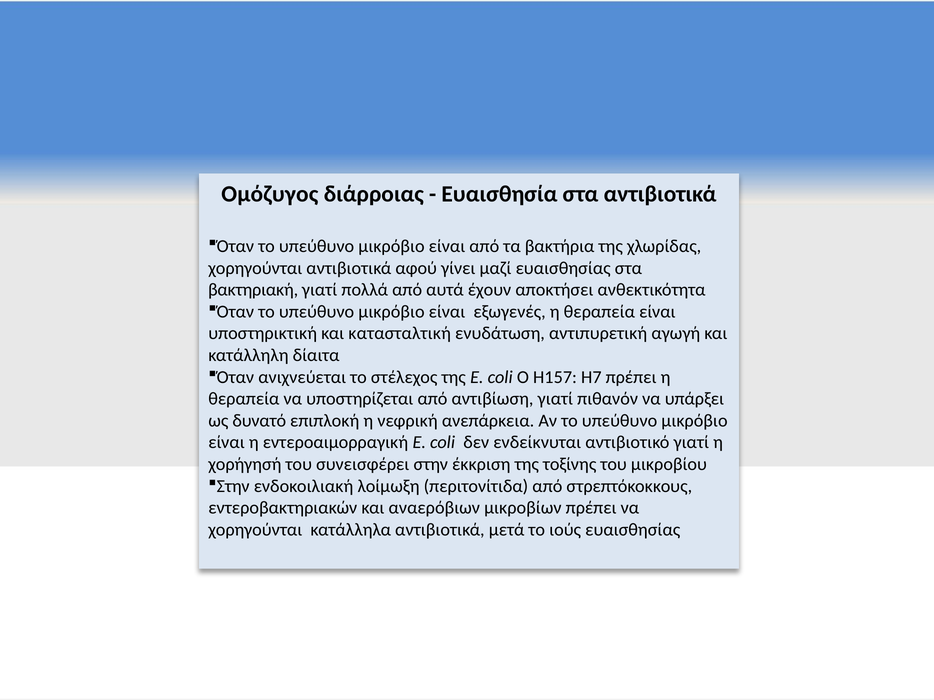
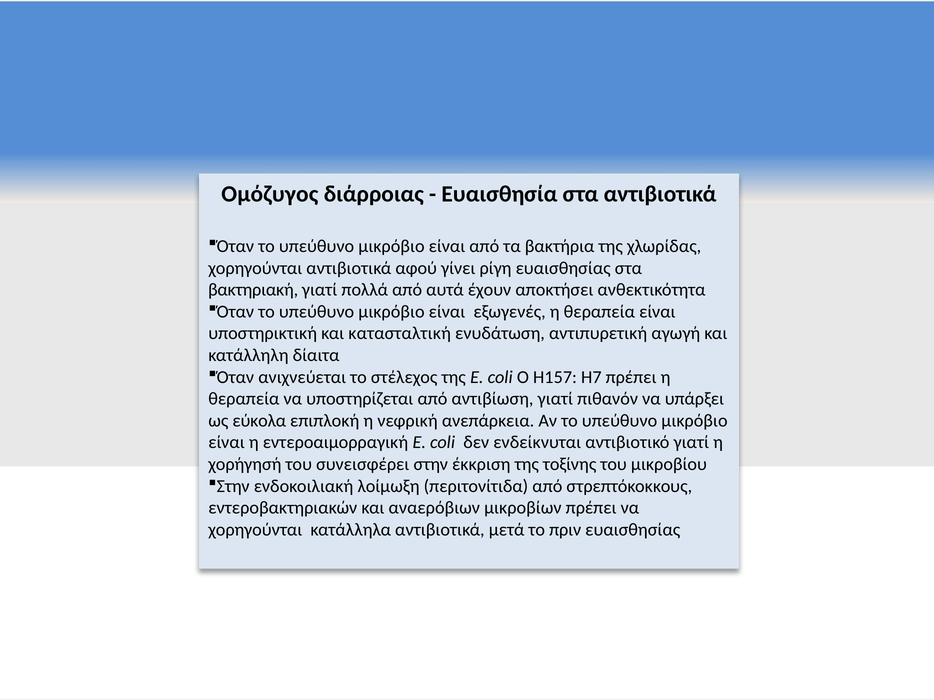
μαζί: μαζί -> ρίγη (496, 268)
δυνατό: δυνατό -> εύκολα (259, 421)
ιούς: ιούς -> πριν (565, 530)
